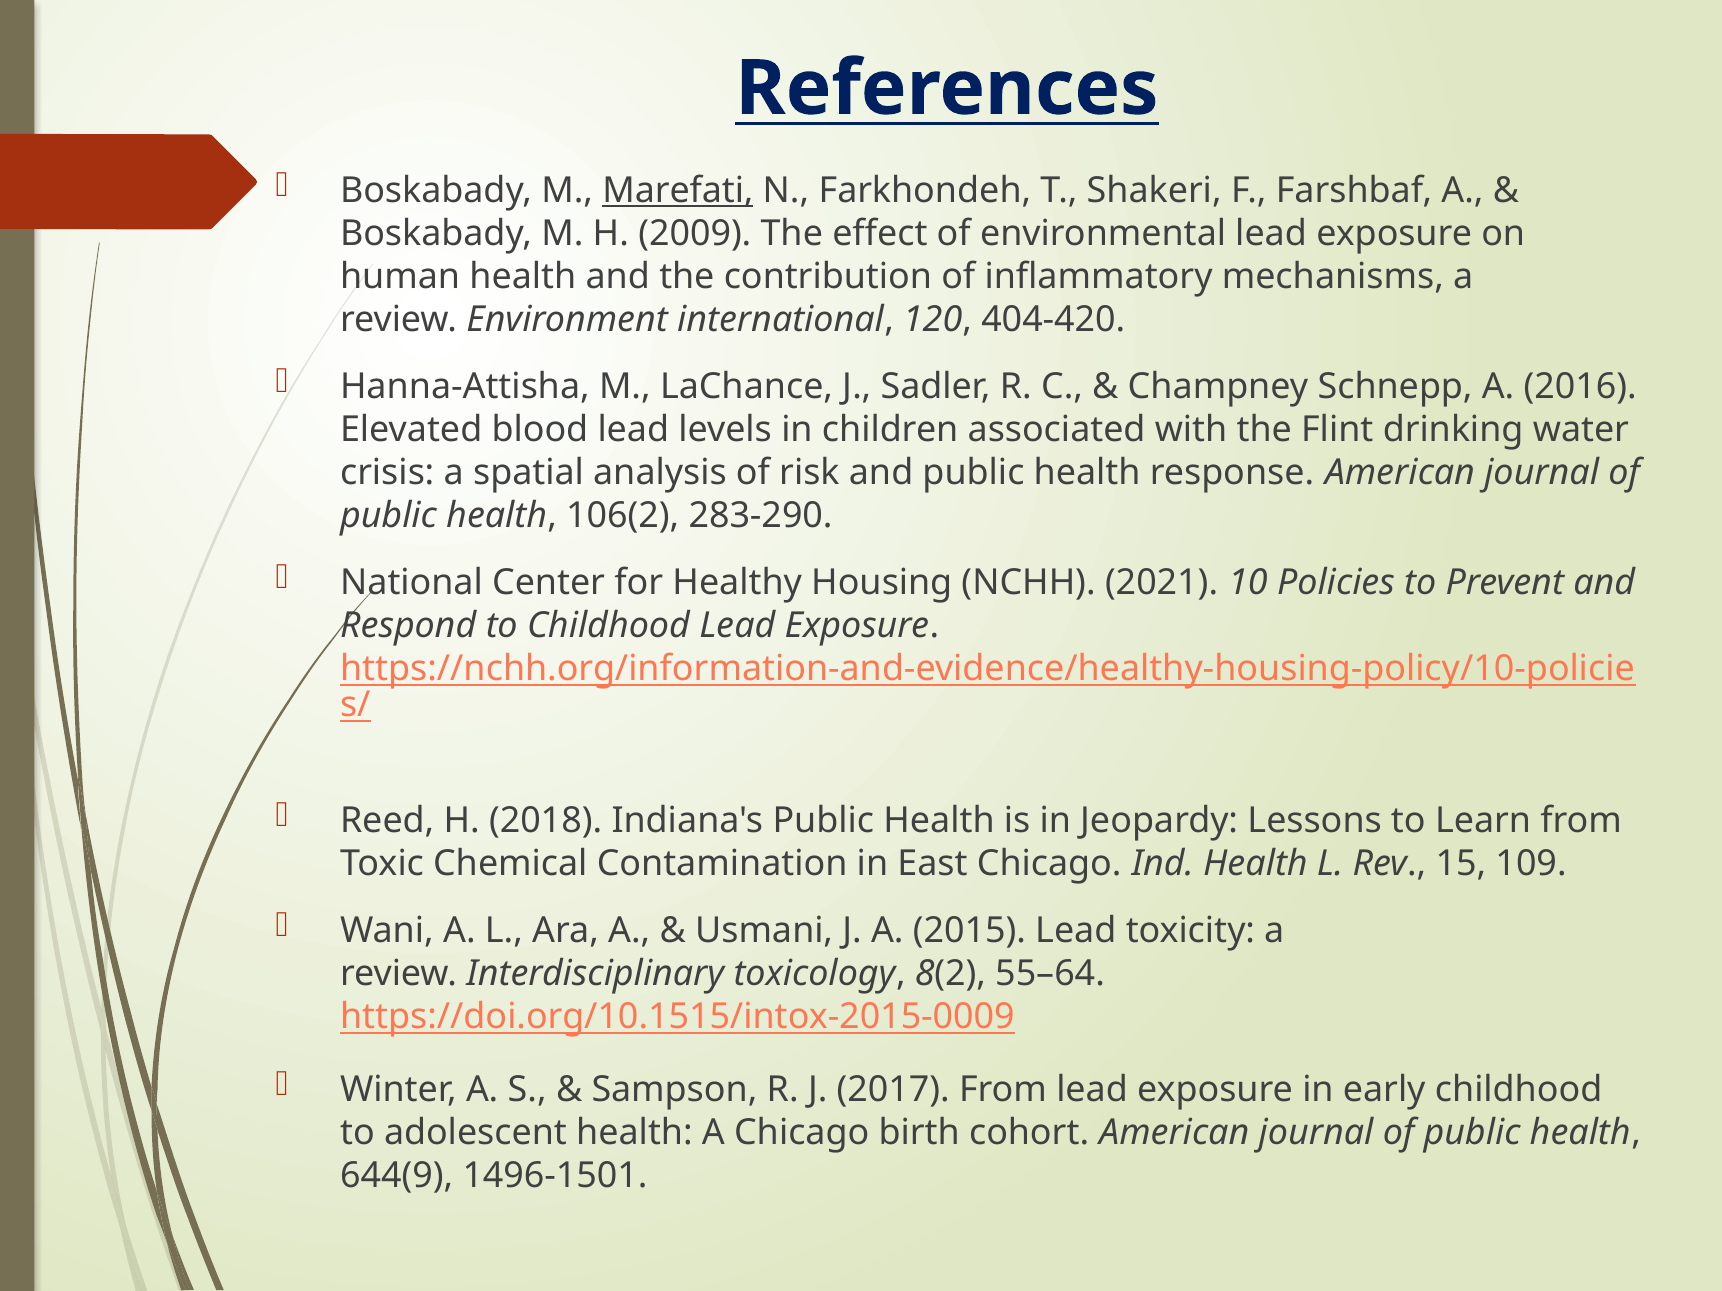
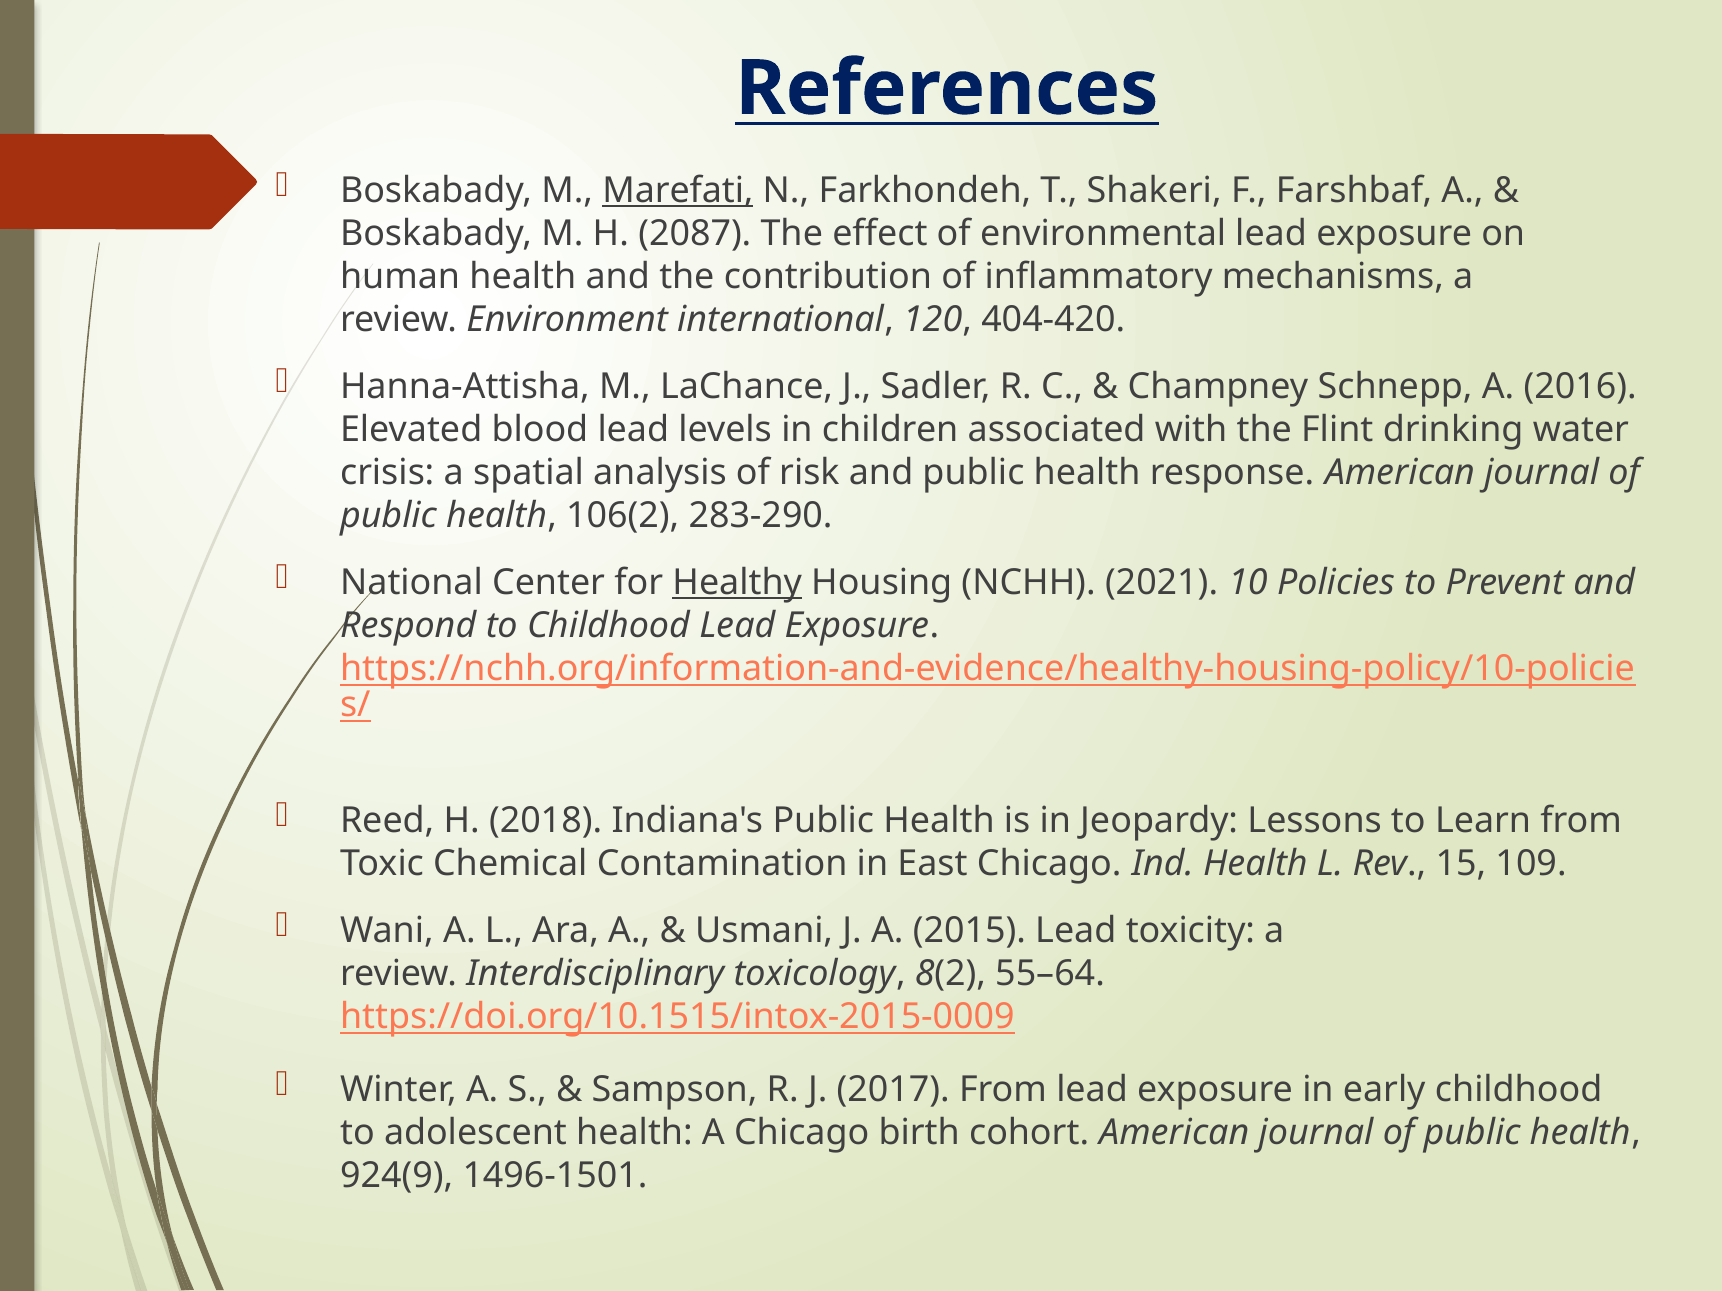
2009: 2009 -> 2087 (695, 234)
Healthy underline: none -> present (737, 583)
644(9: 644(9 -> 924(9 (397, 1176)
